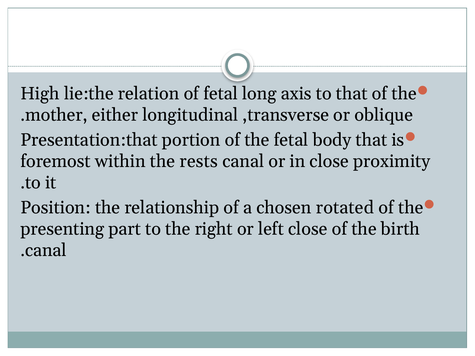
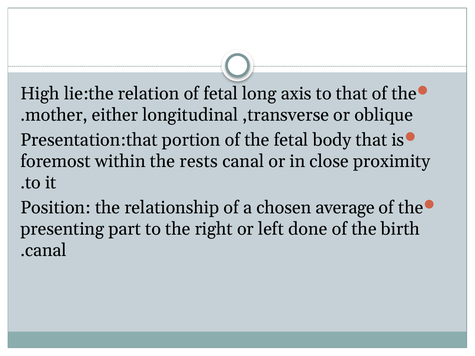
rotated: rotated -> average (345, 208)
left close: close -> done (308, 229)
